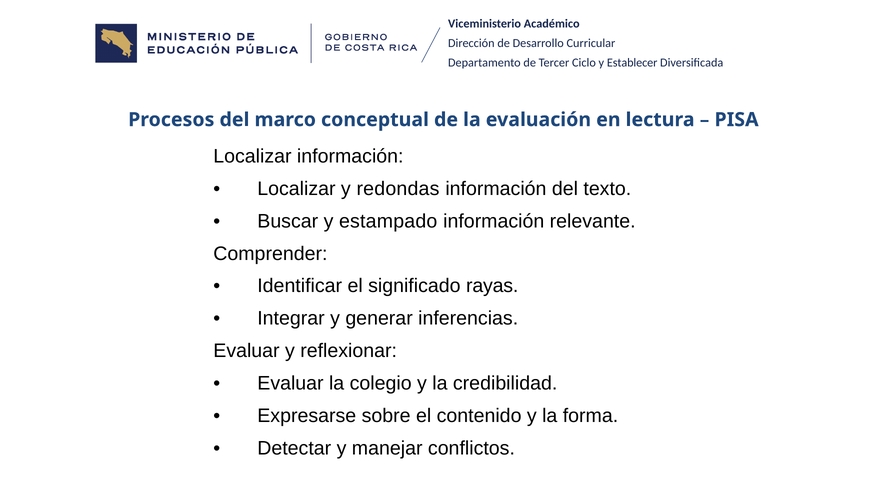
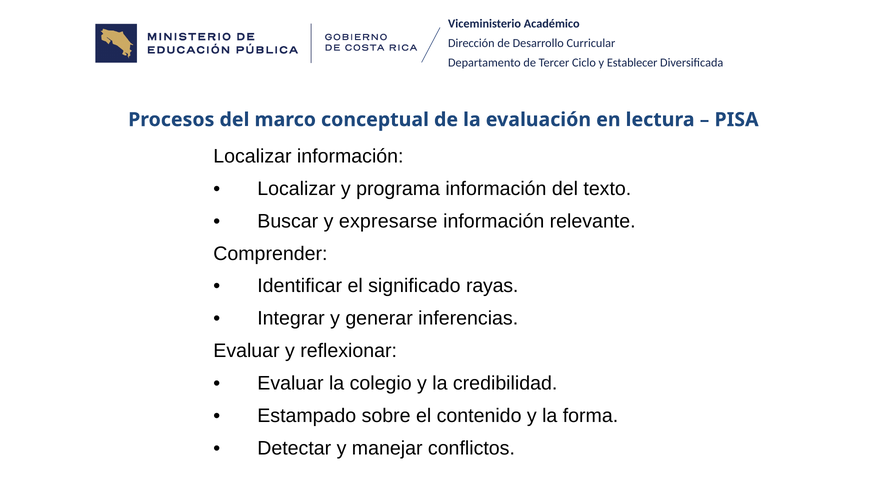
redondas: redondas -> programa (398, 189)
estampado: estampado -> expresarse (388, 221)
Expresarse: Expresarse -> Estampado (307, 416)
